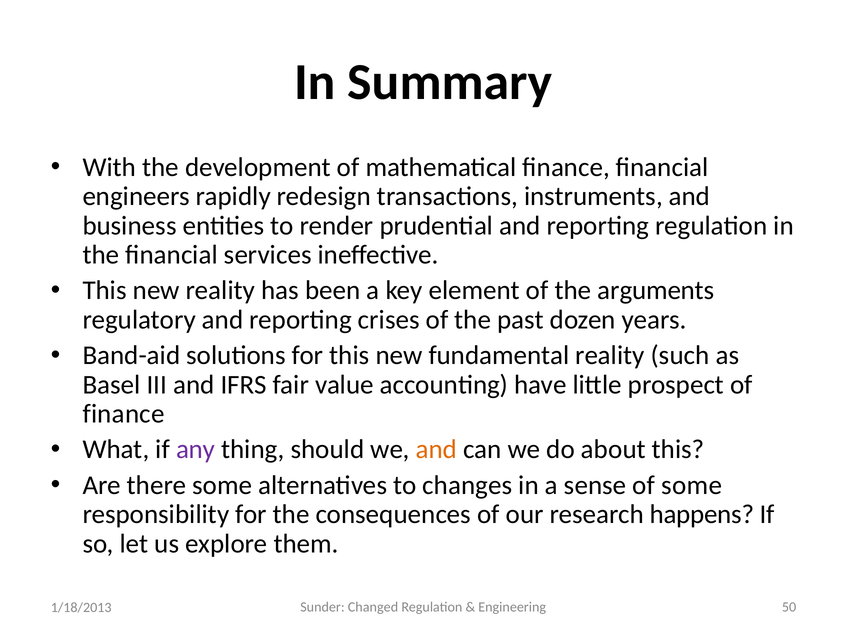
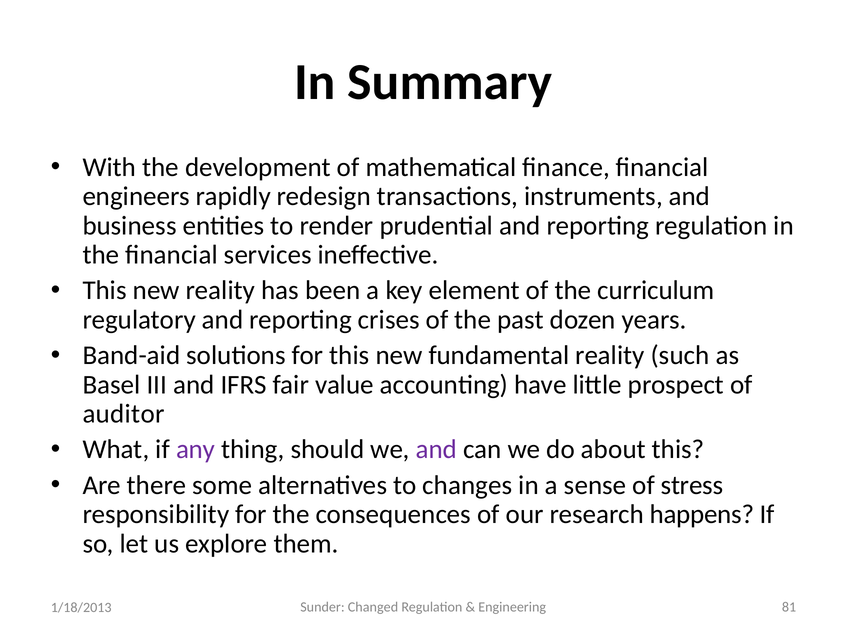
arguments: arguments -> curriculum (656, 290)
finance: finance -> auditor (124, 413)
and colour: orange -> purple (436, 449)
of some: some -> stress (692, 485)
50: 50 -> 81 (789, 607)
